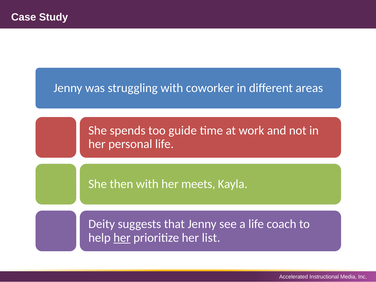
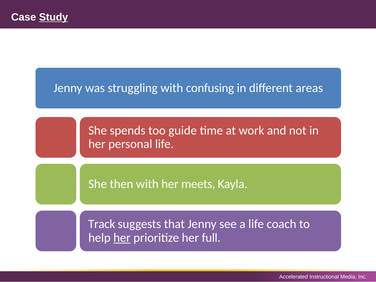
Study underline: none -> present (54, 17)
coworker: coworker -> confusing (210, 88)
Deity: Deity -> Track (102, 224)
list: list -> full (211, 238)
